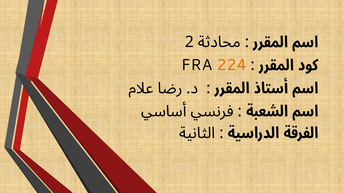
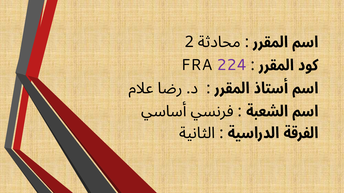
224 colour: orange -> purple (232, 65)
